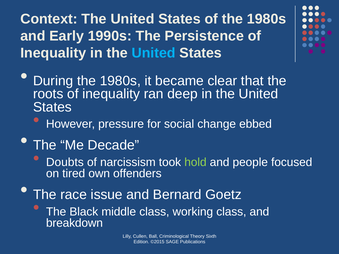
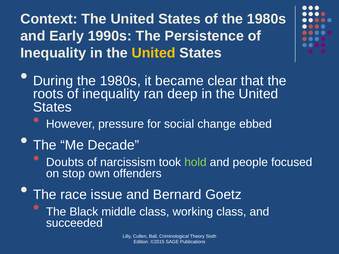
United colour: light blue -> yellow (154, 53)
tired: tired -> stop (74, 174)
breakdown: breakdown -> succeeded (74, 223)
